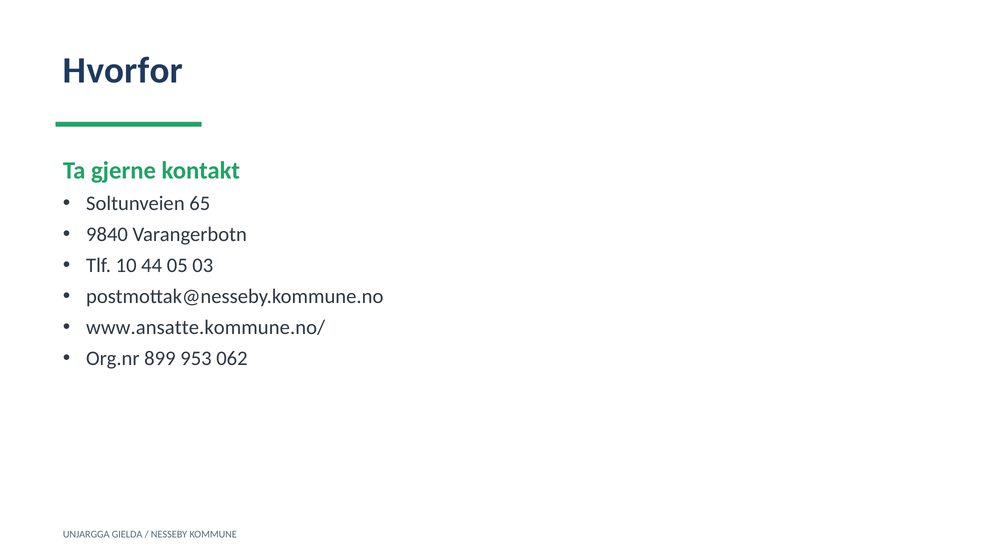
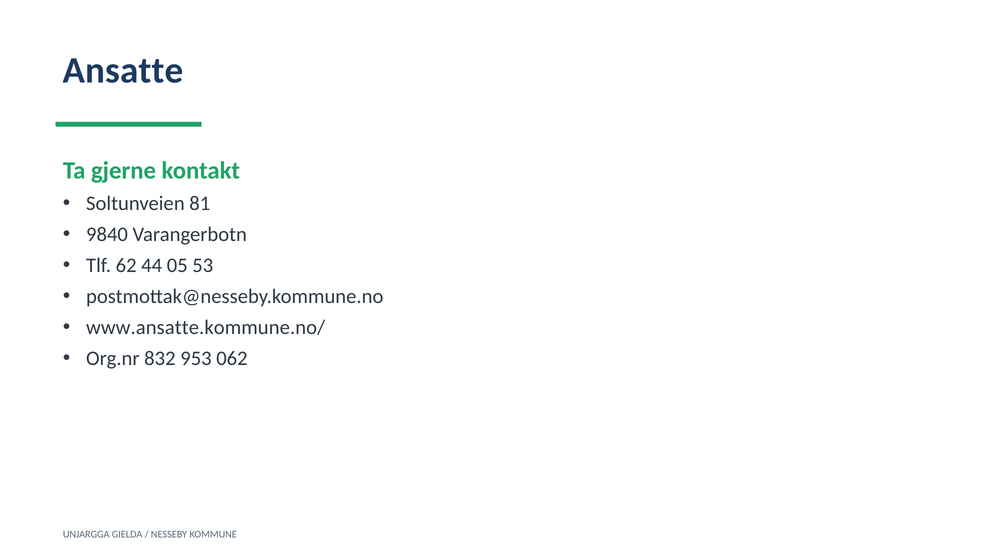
Hvorfor: Hvorfor -> Ansatte (123, 71)
65: 65 -> 81 (200, 203)
10: 10 -> 62 (126, 265)
03: 03 -> 53 (203, 265)
899: 899 -> 832 (160, 358)
